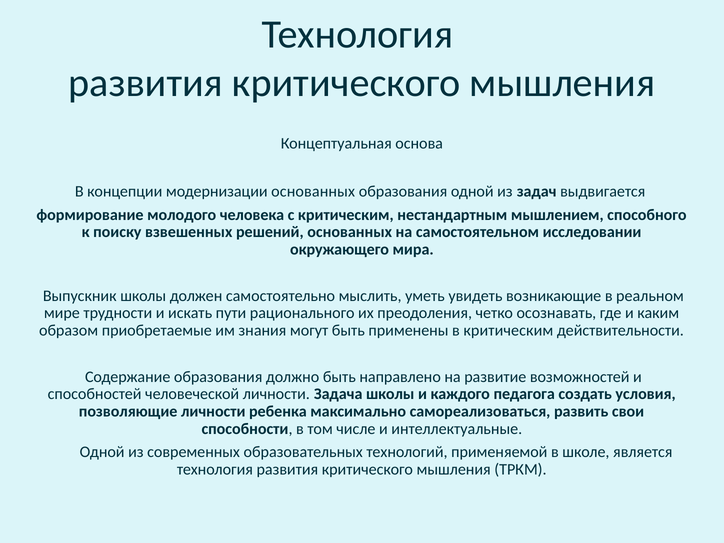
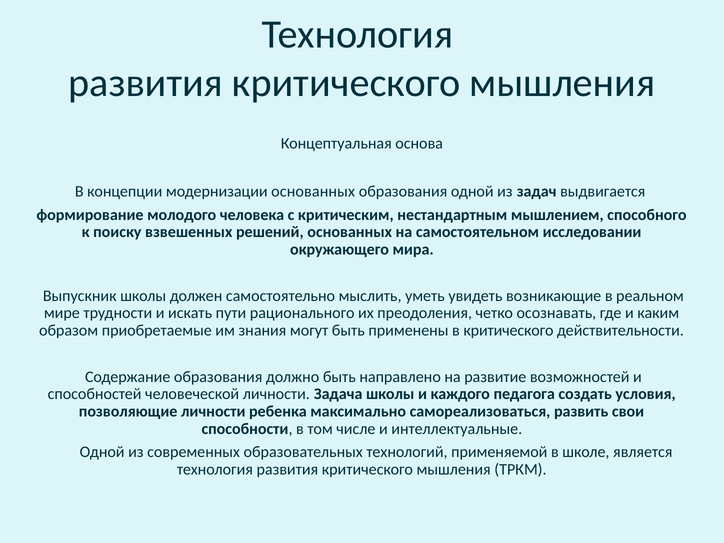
в критическим: критическим -> критического (508, 330)
